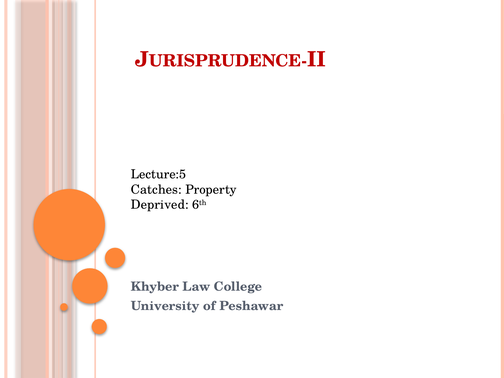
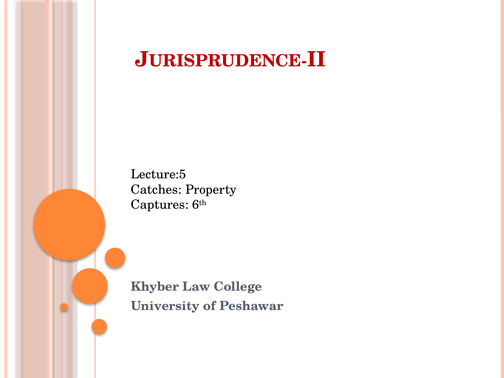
Deprived: Deprived -> Captures (160, 205)
